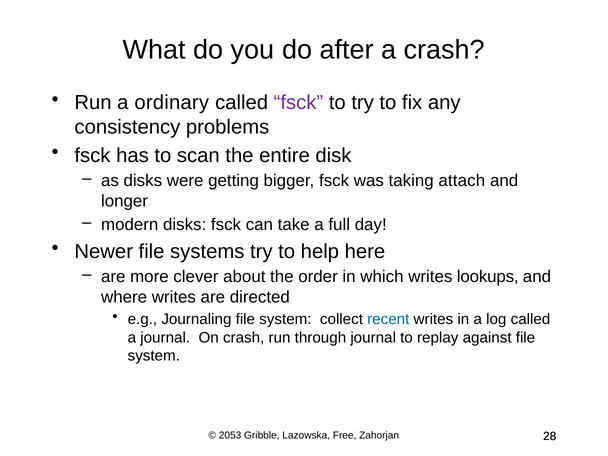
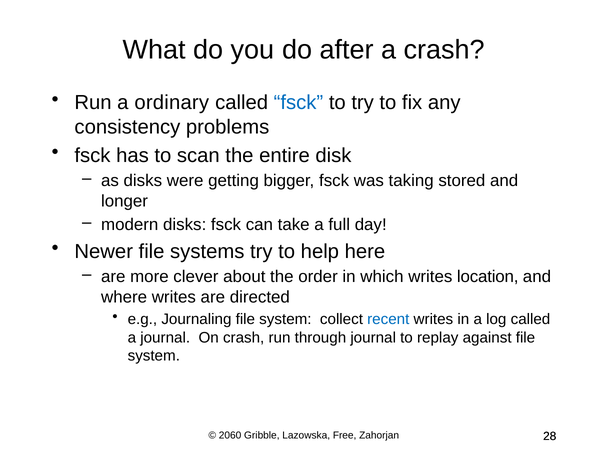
fsck colour: purple -> blue (298, 103)
attach: attach -> stored (462, 181)
lookups: lookups -> location (488, 277)
2053: 2053 -> 2060 (230, 435)
